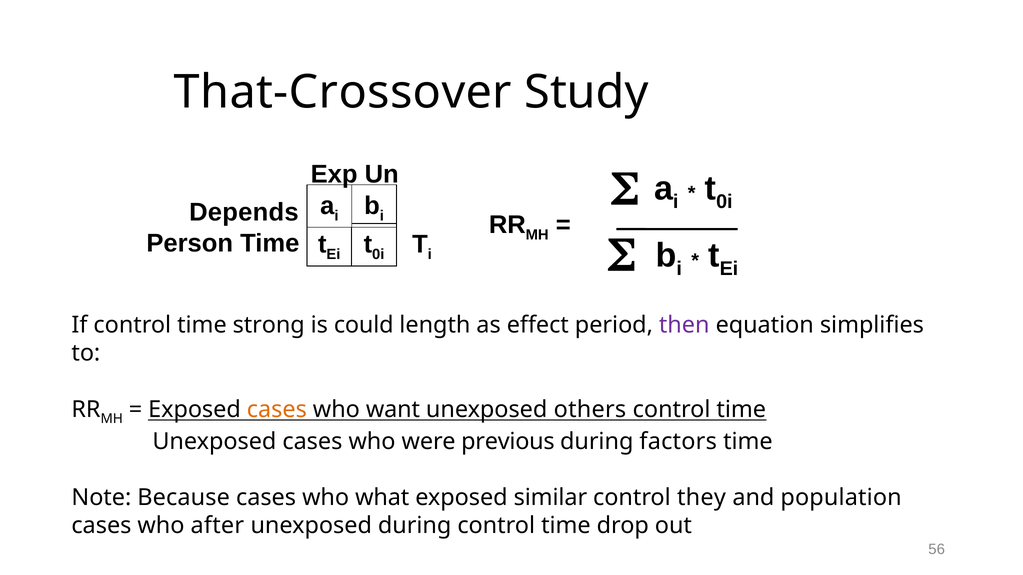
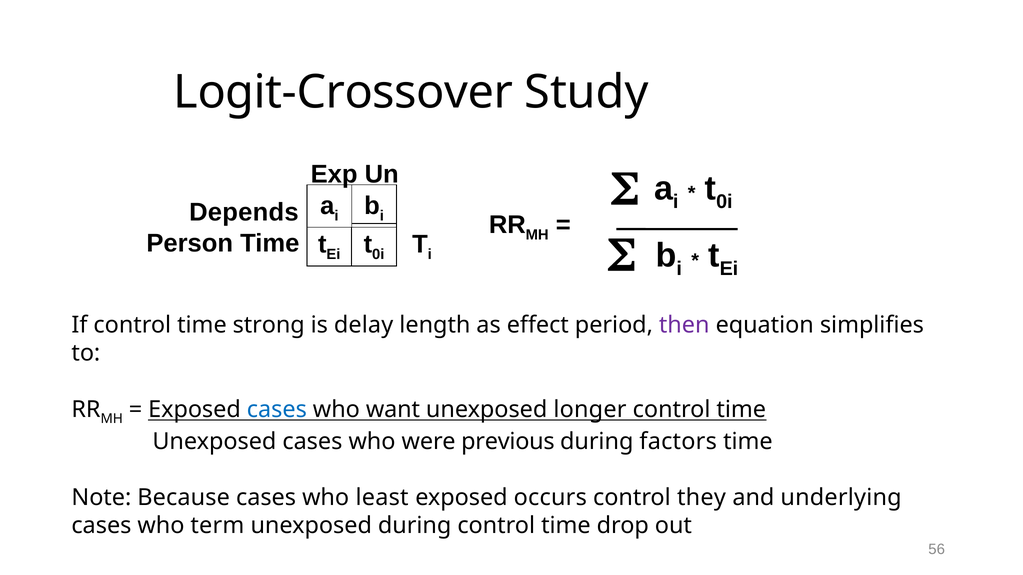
That-Crossover: That-Crossover -> Logit-Crossover (343, 92)
could: could -> delay (364, 325)
cases colour: orange -> blue (277, 410)
others: others -> longer (590, 410)
what: what -> least (382, 498)
similar: similar -> occurs (550, 498)
population: population -> underlying (841, 498)
after: after -> term (217, 526)
